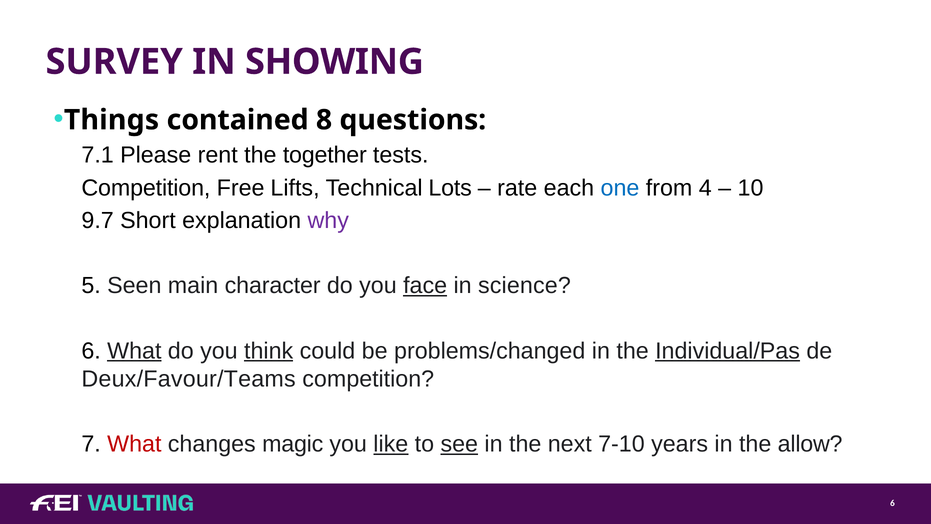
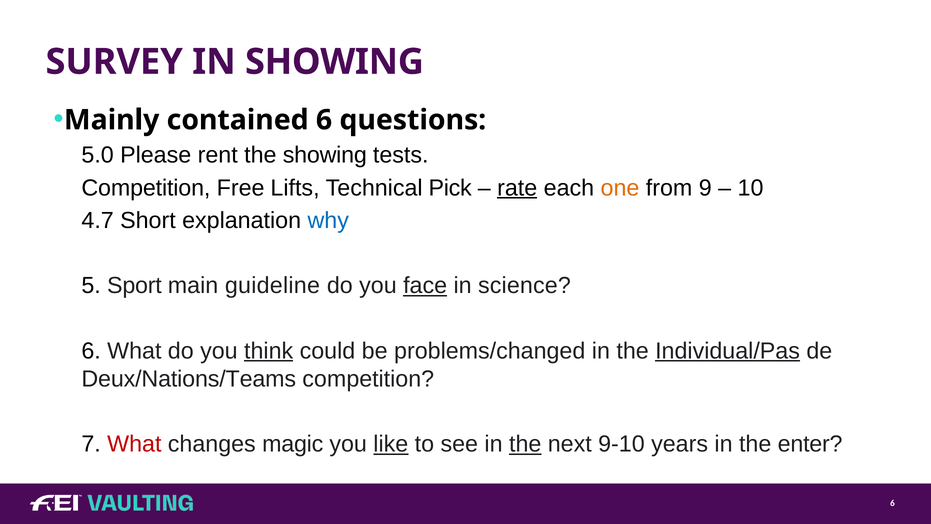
Things: Things -> Mainly (112, 120)
contained 8: 8 -> 6 (324, 120)
7.1: 7.1 -> 5.0 (98, 155)
the together: together -> showing (325, 155)
Lots: Lots -> Pick (450, 188)
rate underline: none -> present (517, 188)
one colour: blue -> orange (620, 188)
4: 4 -> 9 (705, 188)
9.7: 9.7 -> 4.7 (98, 220)
why colour: purple -> blue (328, 220)
Seen: Seen -> Sport (134, 286)
character: character -> guideline (272, 286)
What underline: present -> none (134, 351)
Deux/Favour/Teams: Deux/Favour/Teams -> Deux/Nations/Teams (189, 379)
see underline: present -> none (459, 444)
the underline: none -> present (525, 444)
7-10: 7-10 -> 9-10 (621, 444)
allow: allow -> enter (810, 444)
